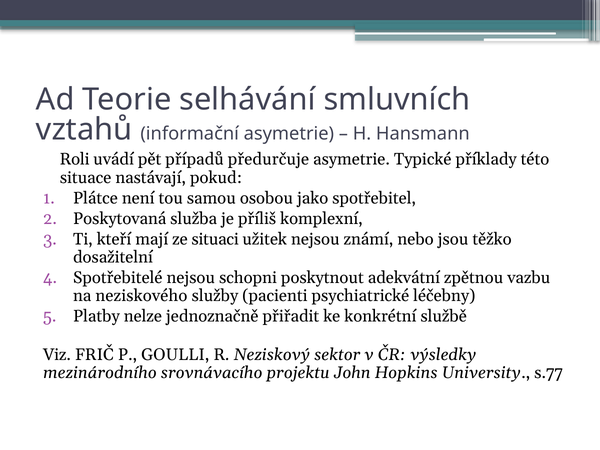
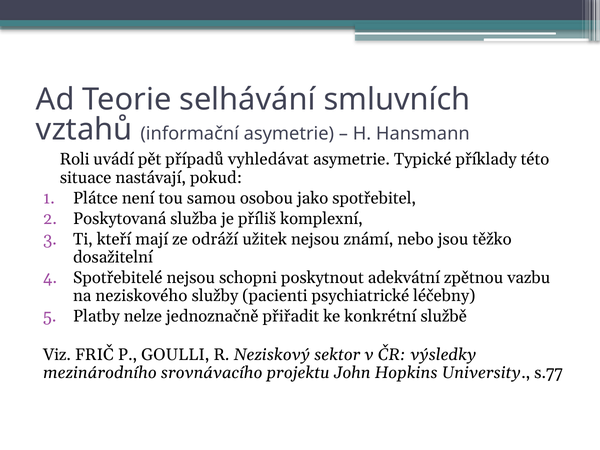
předurčuje: předurčuje -> vyhledávat (268, 159)
situaci: situaci -> odráží (215, 239)
